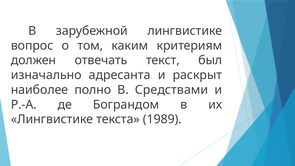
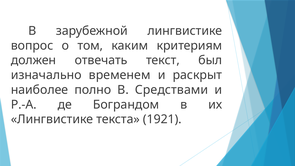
адресанта: адресанта -> временем (120, 75)
1989: 1989 -> 1921 (162, 119)
